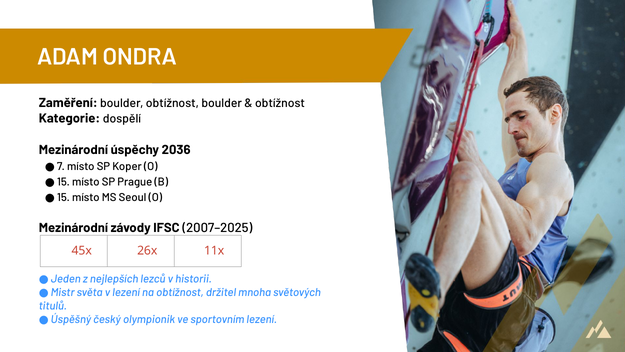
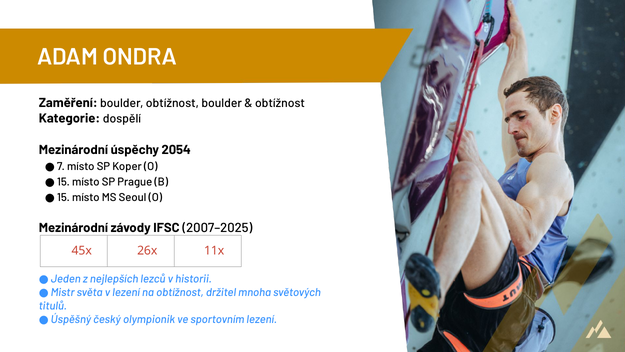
2036: 2036 -> 2054 (176, 150)
